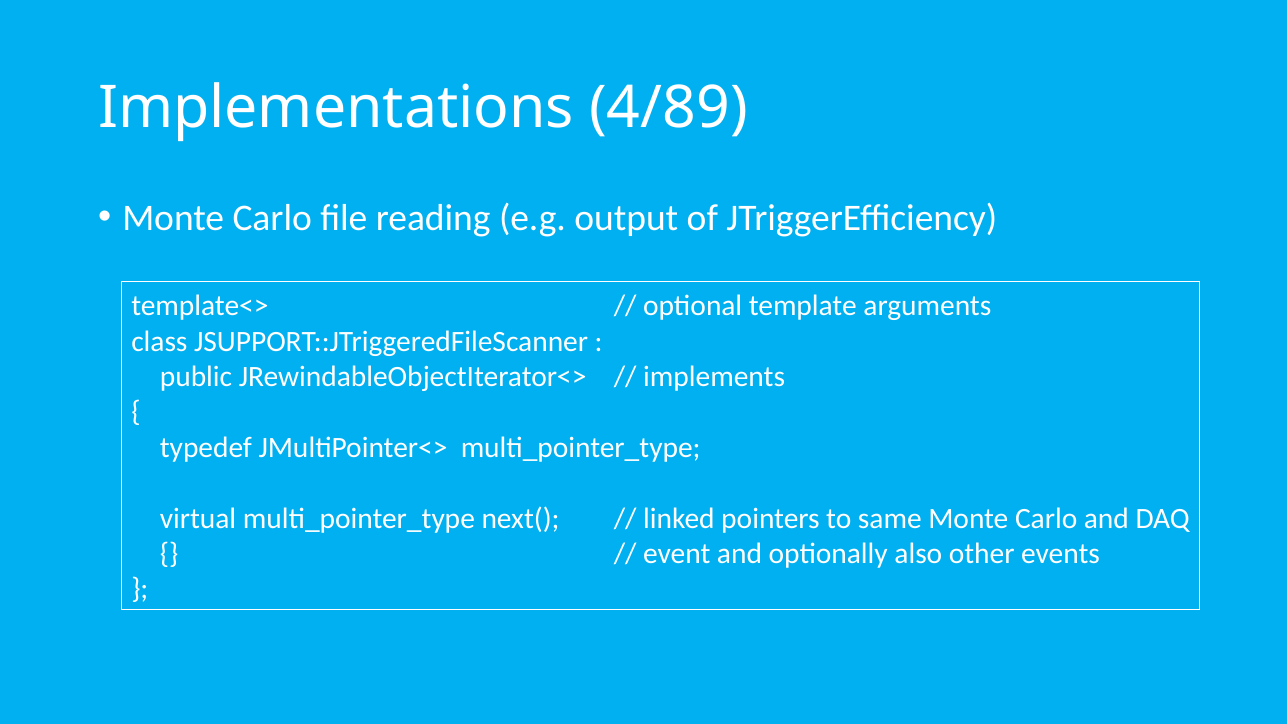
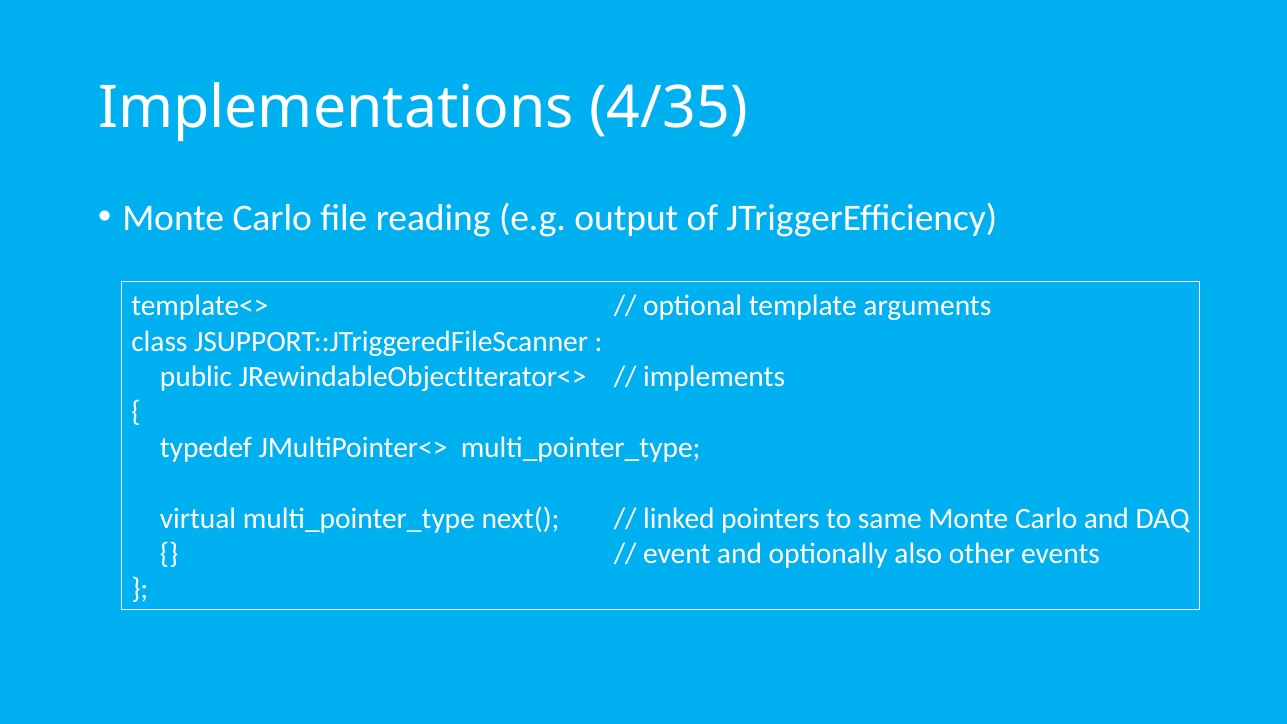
4/89: 4/89 -> 4/35 (669, 108)
